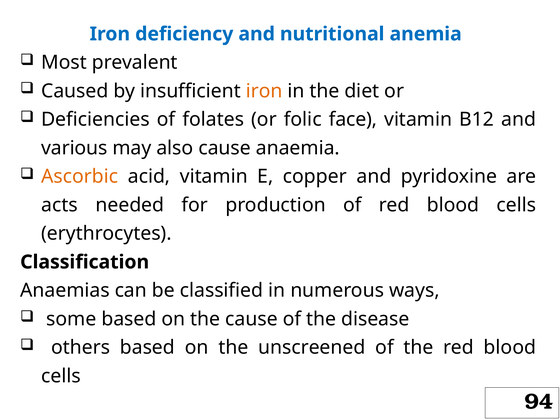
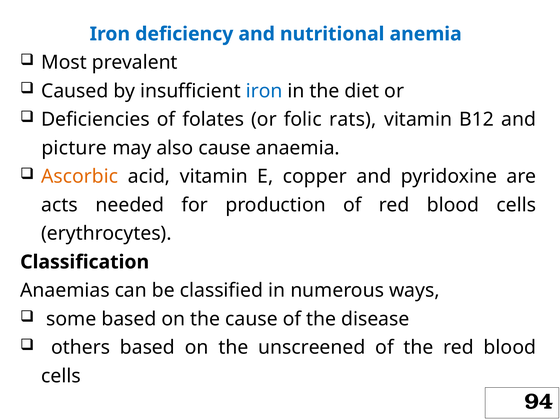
iron colour: orange -> blue (264, 91)
face: face -> rats (353, 120)
various: various -> picture (74, 148)
